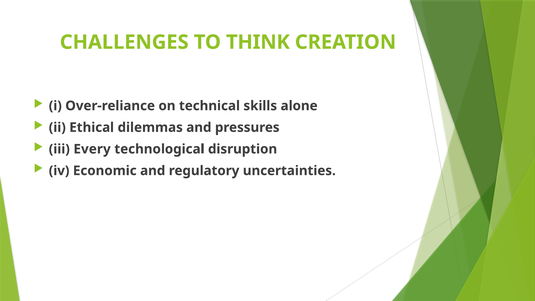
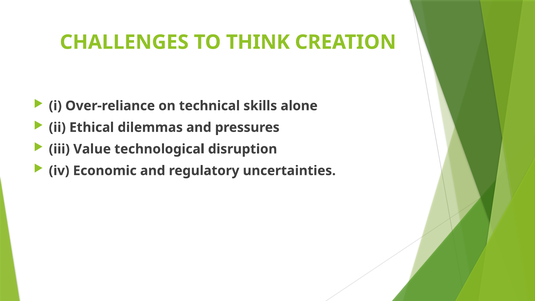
Every: Every -> Value (92, 149)
